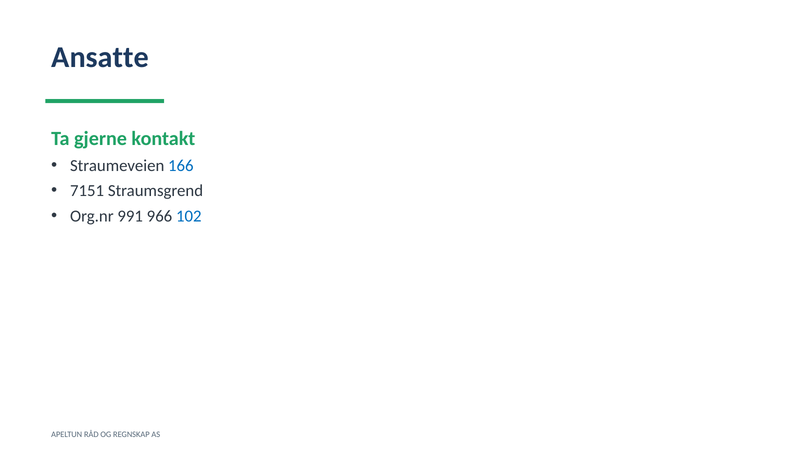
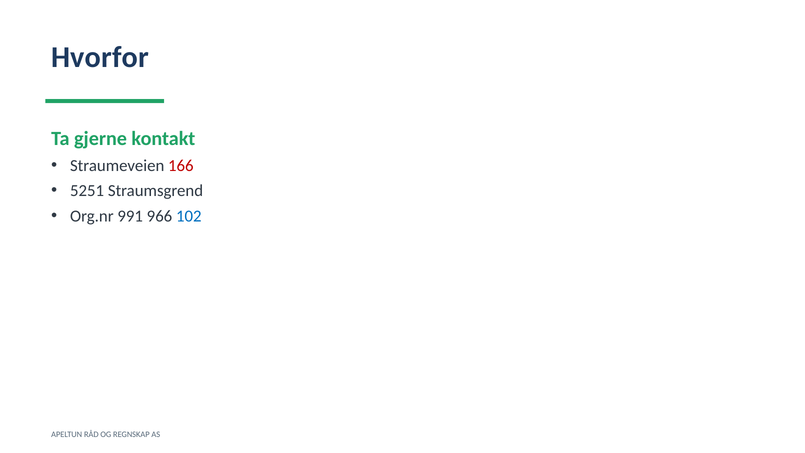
Ansatte: Ansatte -> Hvorfor (100, 57)
166 colour: blue -> red (181, 166)
7151: 7151 -> 5251 (87, 191)
